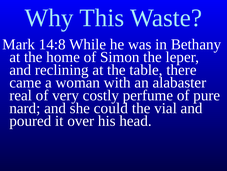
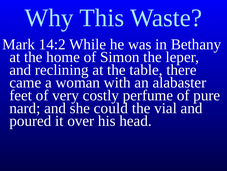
14:8: 14:8 -> 14:2 (52, 44)
real: real -> feet (21, 95)
